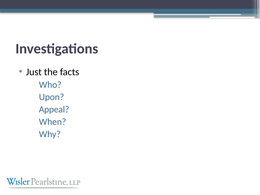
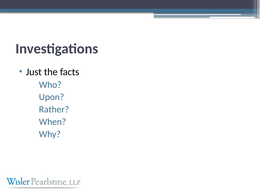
Appeal: Appeal -> Rather (54, 109)
